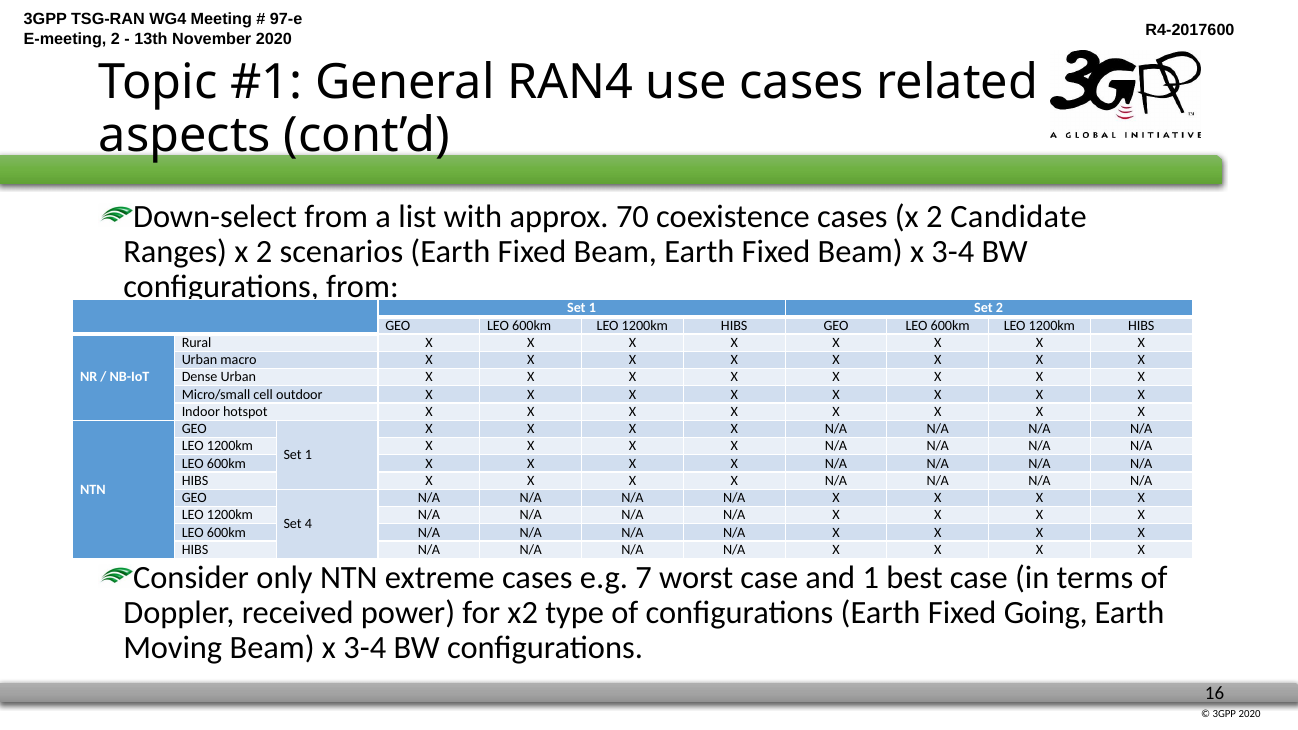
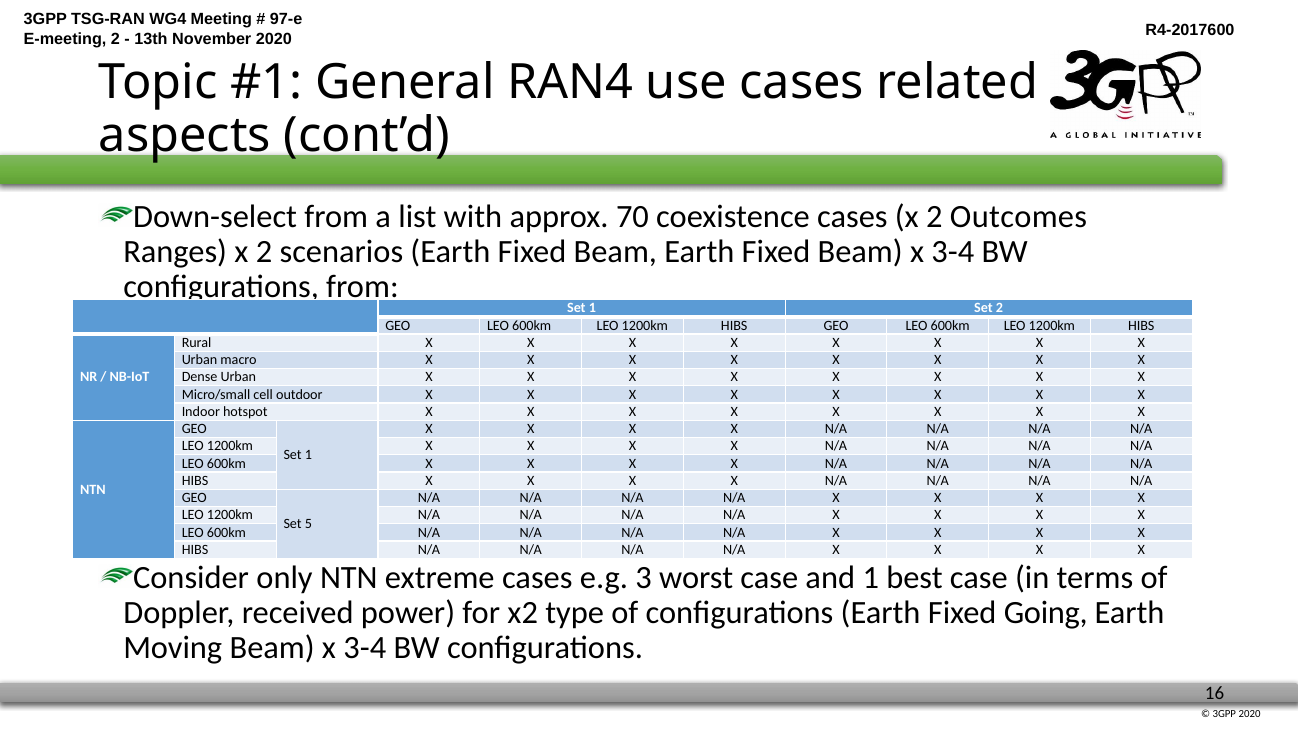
Candidate: Candidate -> Outcomes (1019, 217)
4: 4 -> 5 (308, 524)
7: 7 -> 3 (644, 578)
